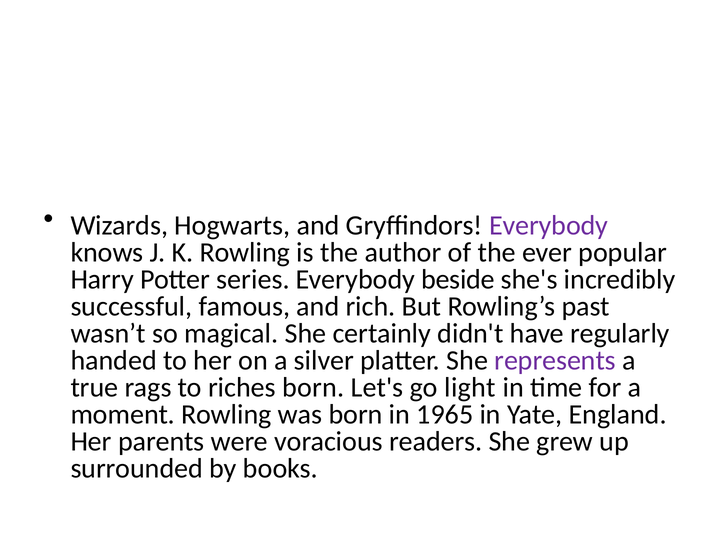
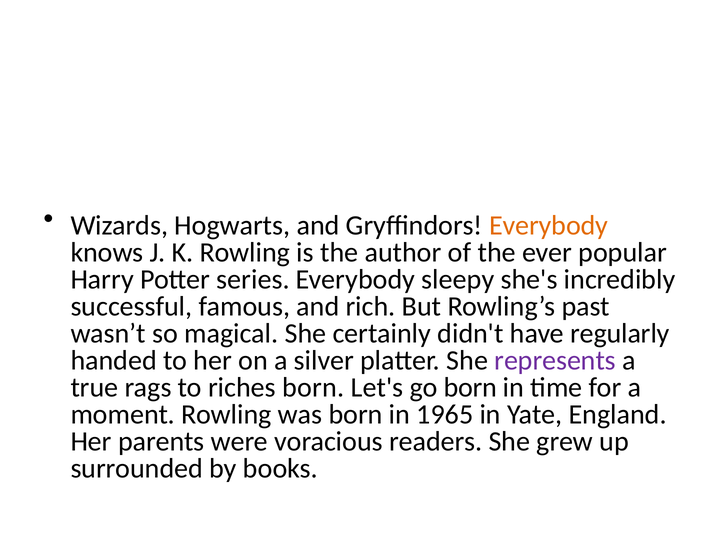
Everybody colour: purple -> orange (549, 226)
beside: beside -> sleepy (458, 280)
go light: light -> born (470, 388)
